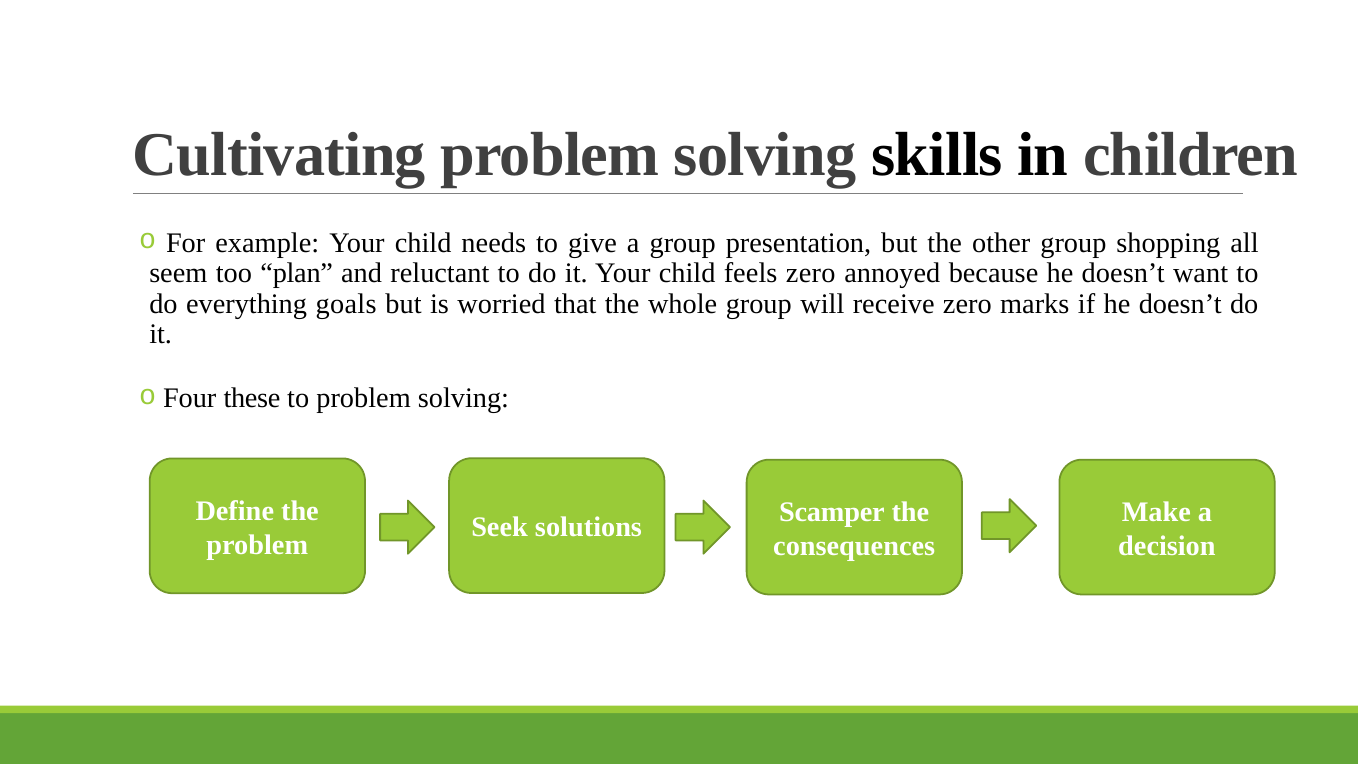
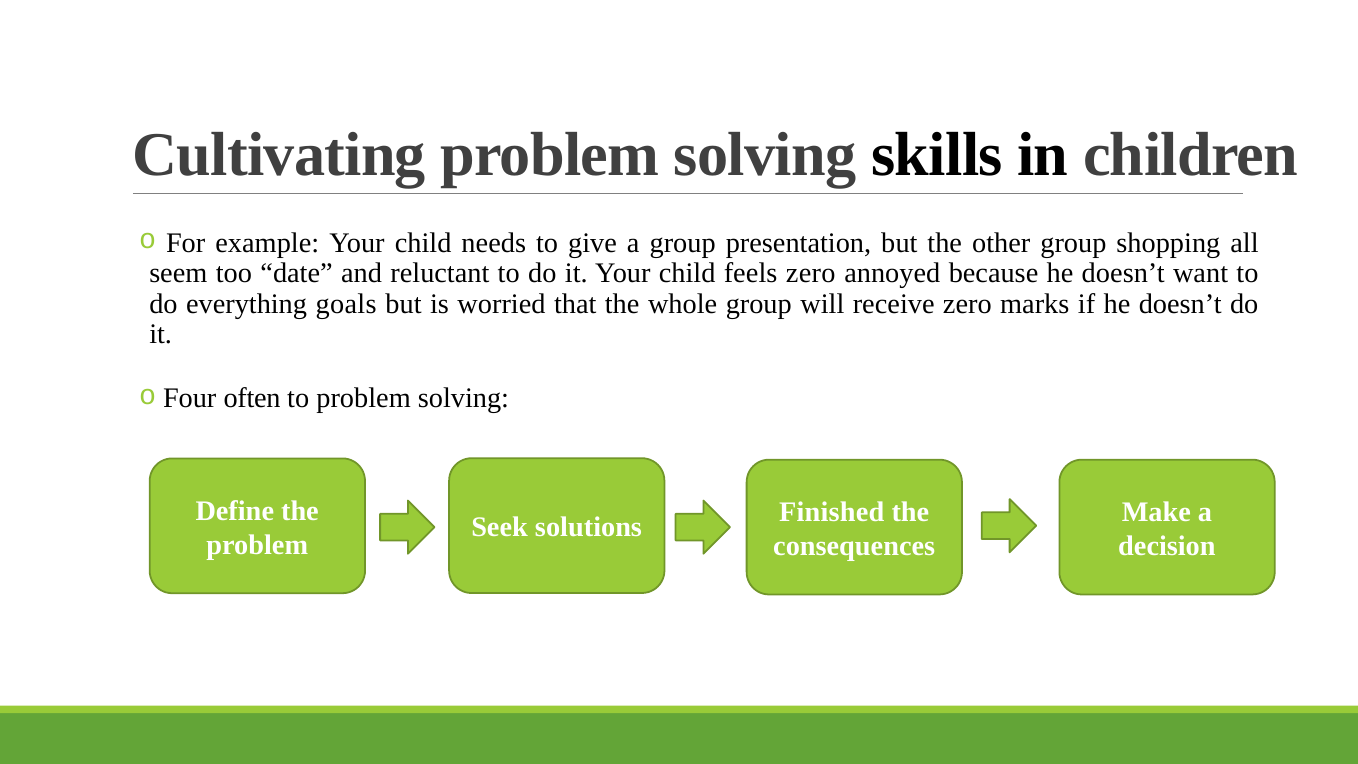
plan: plan -> date (297, 273)
these: these -> often (252, 398)
Scamper: Scamper -> Finished (832, 512)
